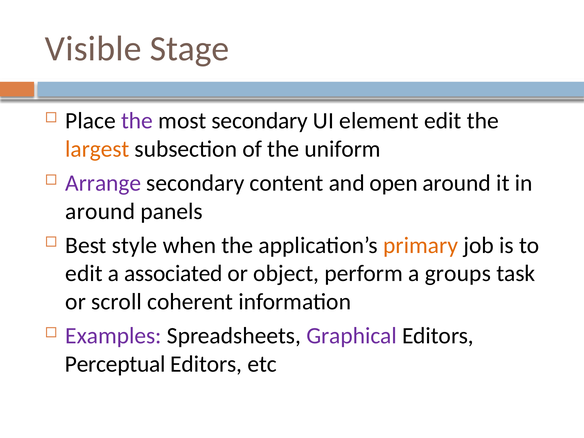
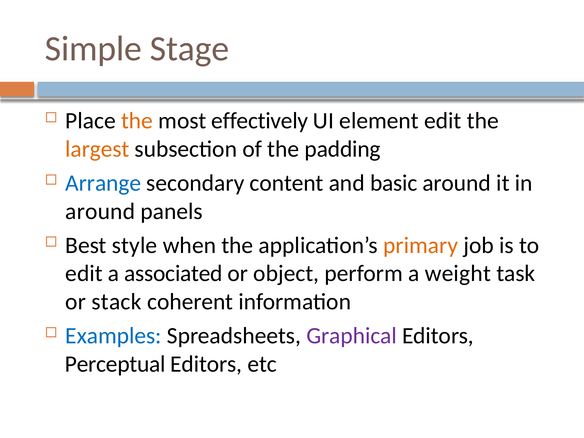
Visible: Visible -> Simple (93, 49)
the colour: purple -> orange (137, 121)
most secondary: secondary -> effectively (260, 121)
uniform: uniform -> padding (343, 149)
Arrange colour: purple -> blue (103, 183)
open: open -> basic (394, 183)
groups: groups -> weight (458, 274)
scroll: scroll -> stack (116, 302)
Examples colour: purple -> blue (113, 336)
